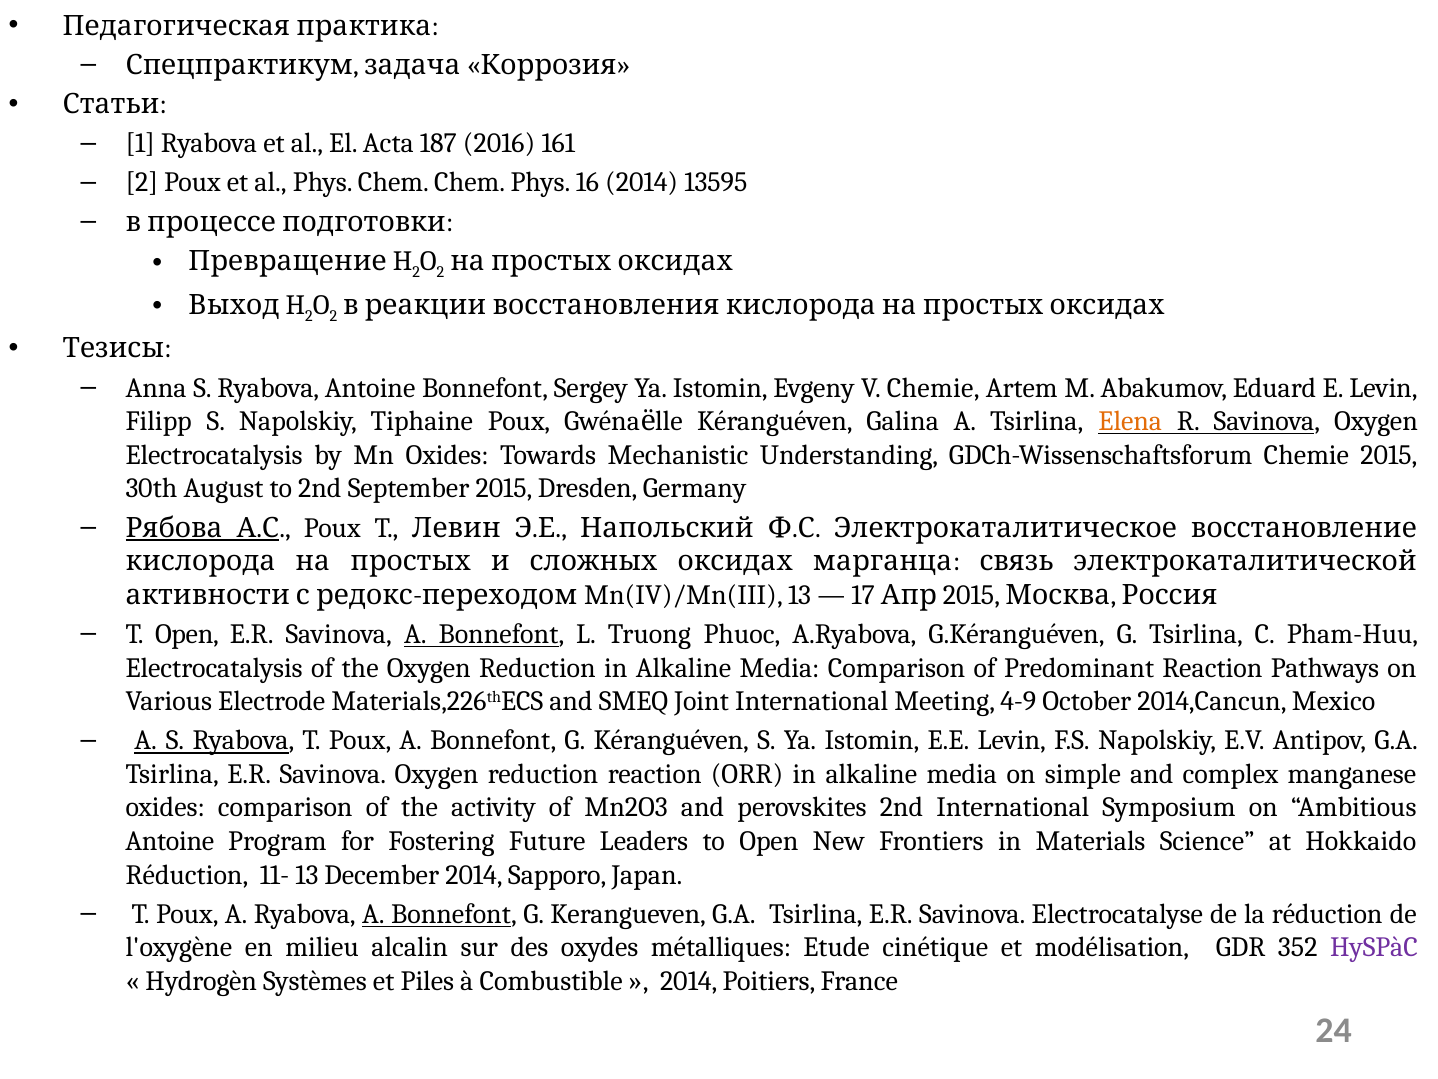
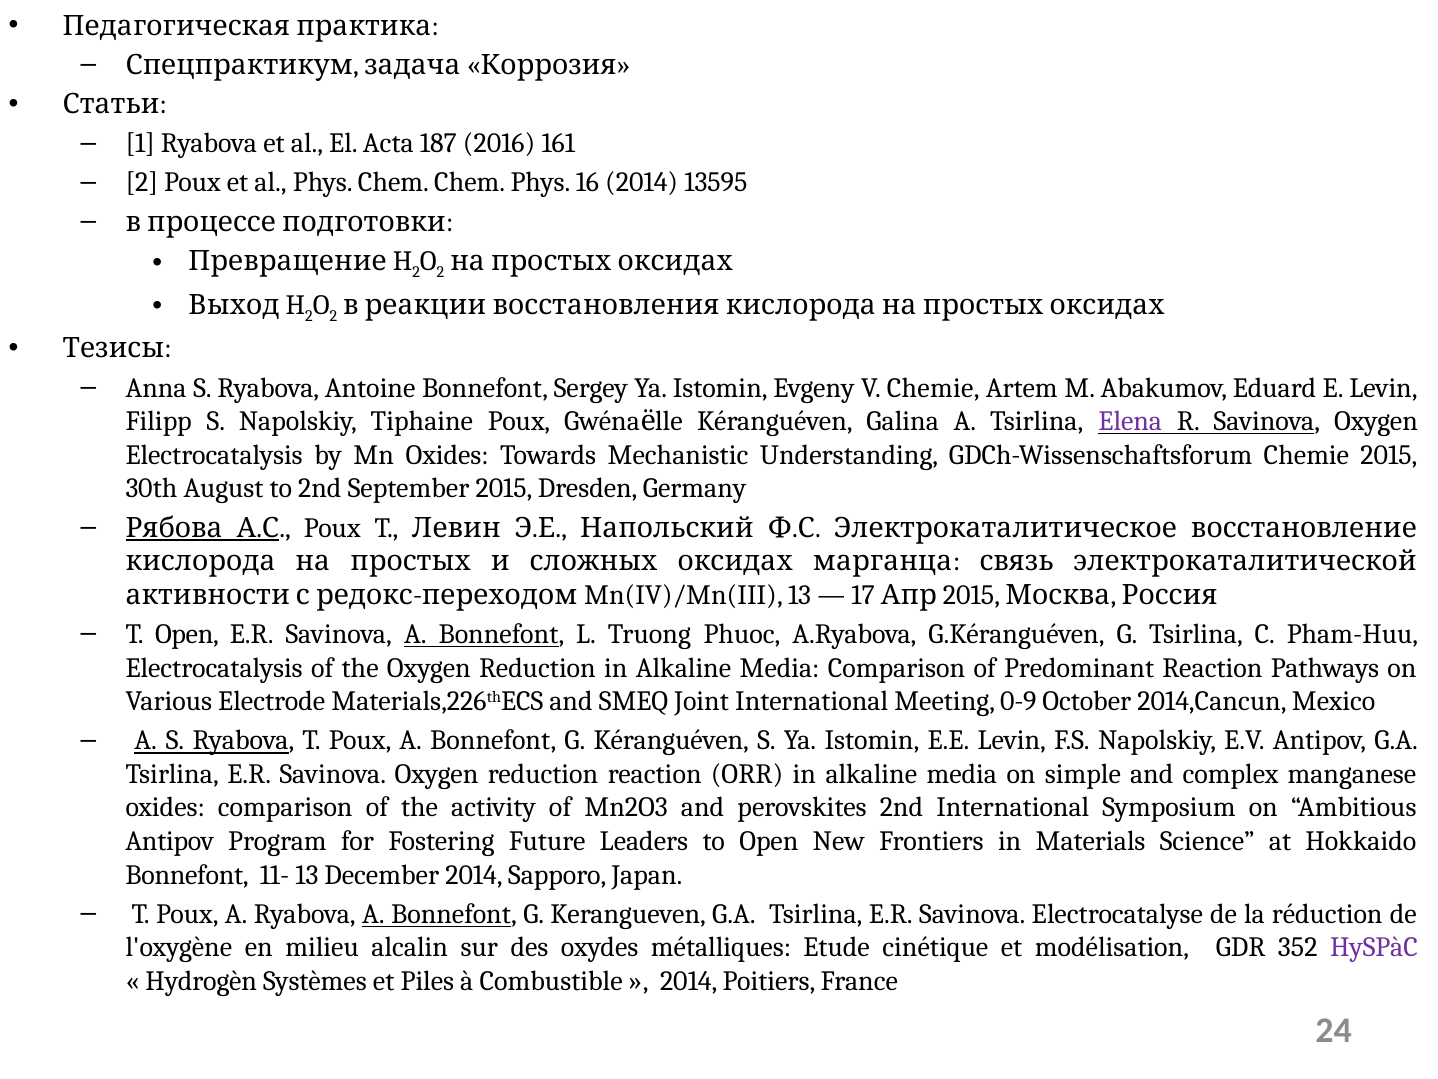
Elena colour: orange -> purple (1130, 421)
4-9: 4-9 -> 0-9 (1018, 701)
Antoine: Antoine -> Antipov (170, 841)
Réduction: Réduction -> Bonnefont (187, 875)
